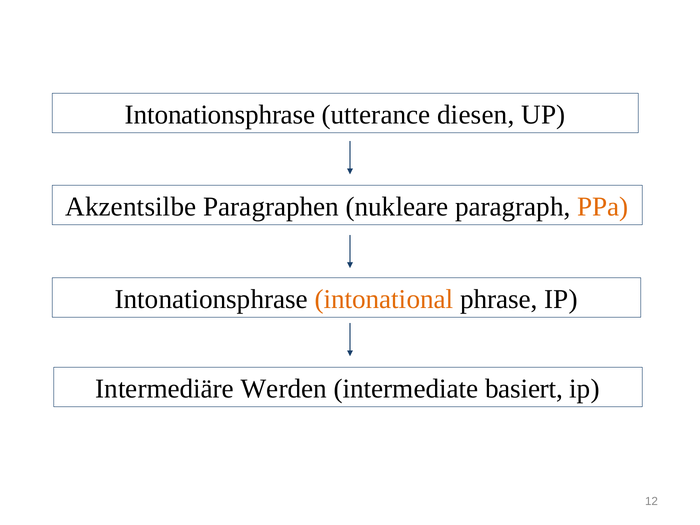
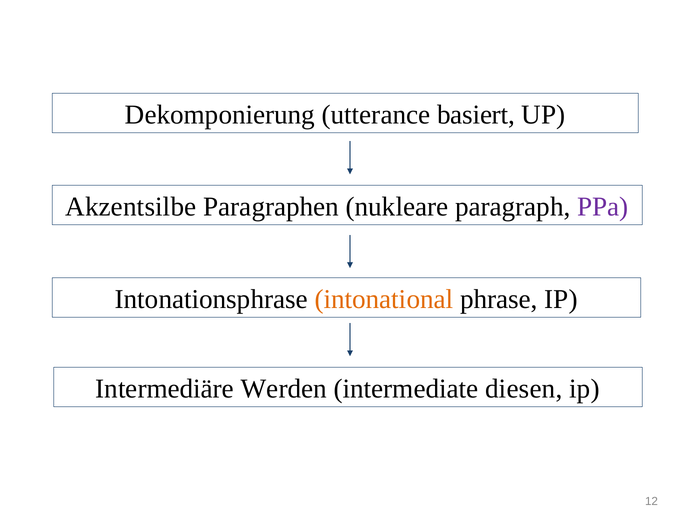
Intonationsphrase: Intonationsphrase -> Dekomponierung (220, 115)
diesen: diesen -> basiert (476, 115)
PPa colour: orange -> purple (603, 207)
basiert: basiert -> diesen (524, 389)
